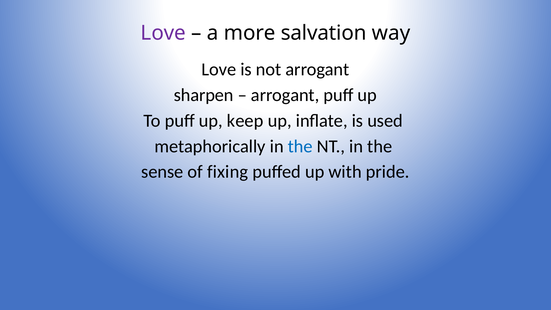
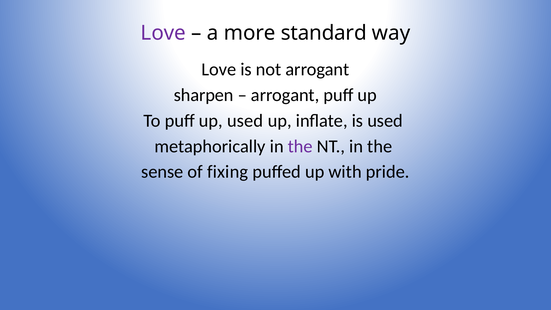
salvation: salvation -> standard (324, 33)
up keep: keep -> used (245, 121)
the colour: blue -> purple (300, 146)
